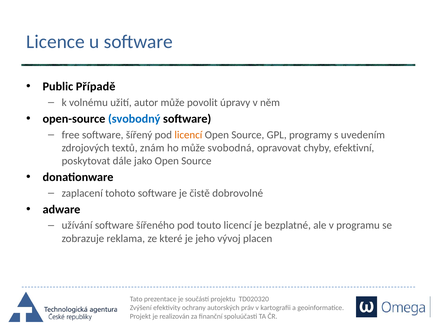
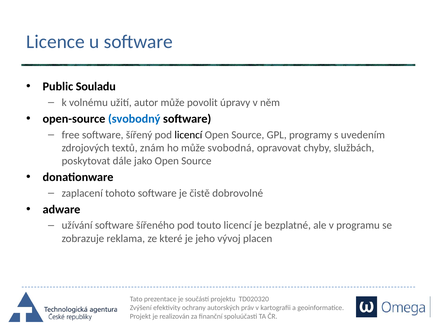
Případě: Případě -> Souladu (96, 87)
licencí colour: orange -> black (188, 135)
efektivní: efektivní -> službách (354, 148)
